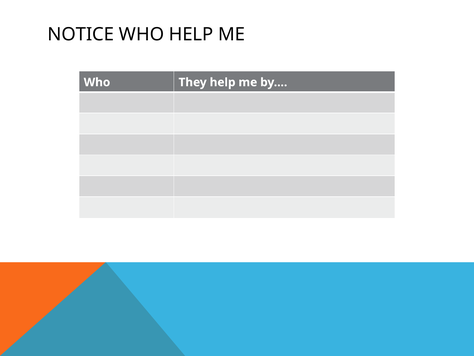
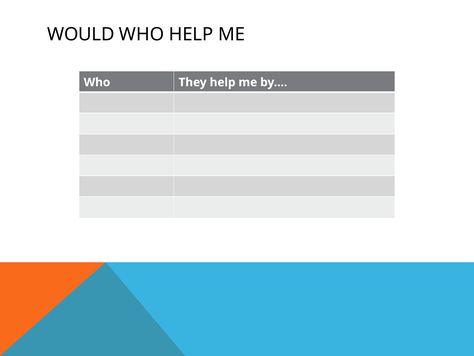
NOTICE: NOTICE -> WOULD (81, 34)
